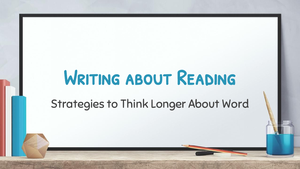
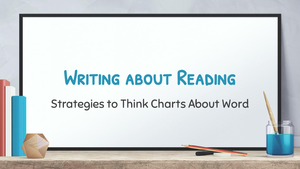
Longer: Longer -> Charts (168, 104)
